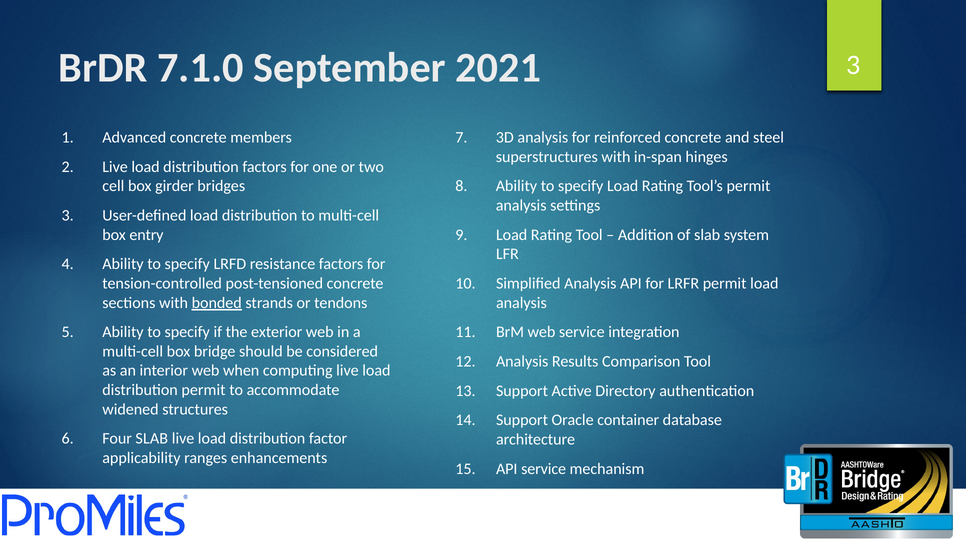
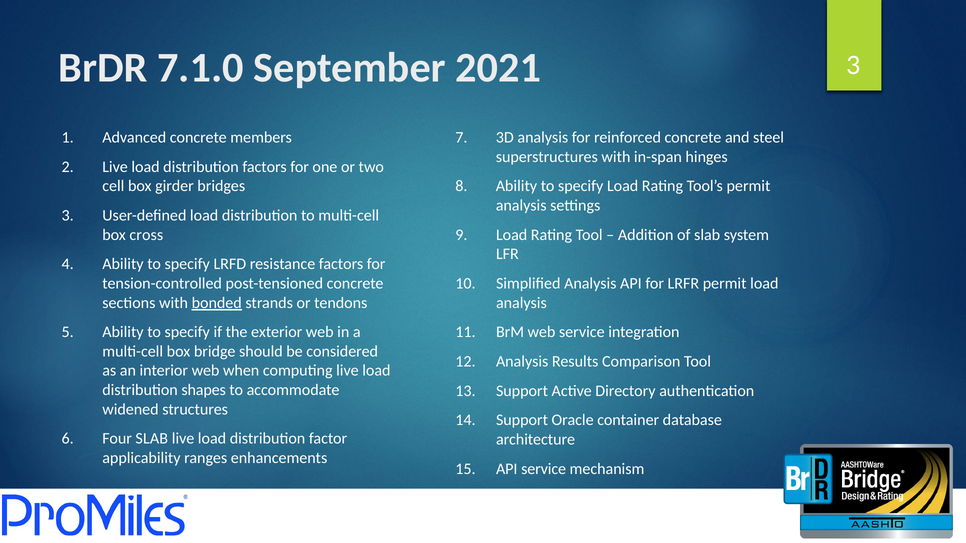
entry: entry -> cross (146, 235)
distribution permit: permit -> shapes (204, 390)
